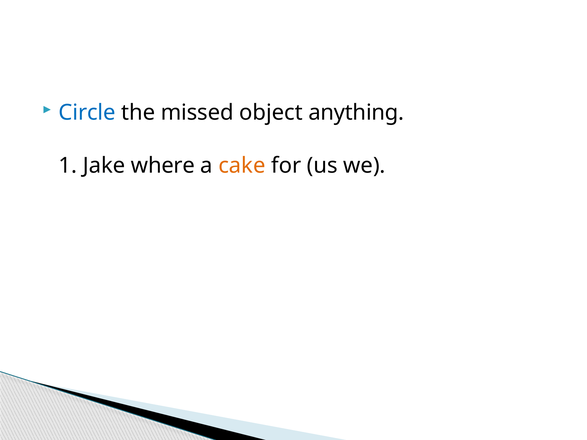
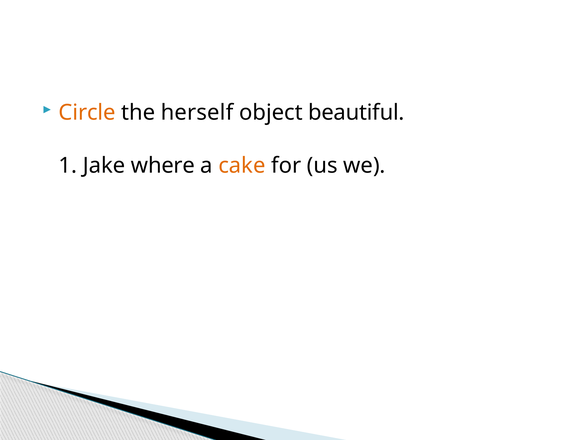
Circle colour: blue -> orange (87, 113)
missed: missed -> herself (197, 113)
anything: anything -> beautiful (356, 113)
